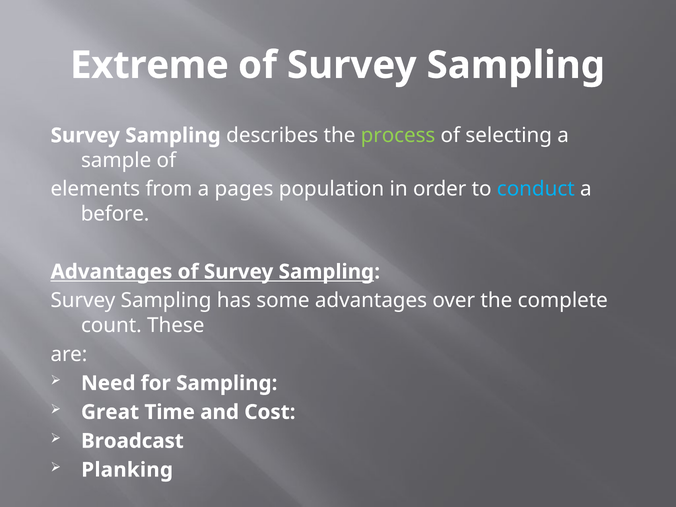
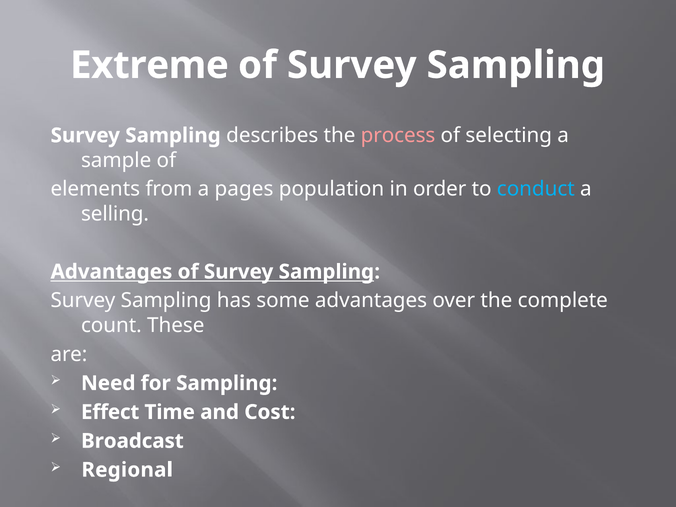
process colour: light green -> pink (398, 135)
before: before -> selling (115, 214)
Great: Great -> Effect (110, 412)
Planking: Planking -> Regional (127, 470)
